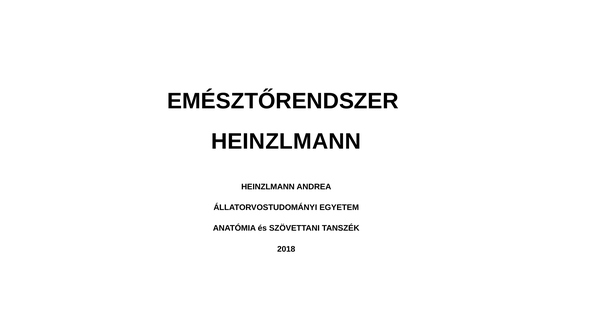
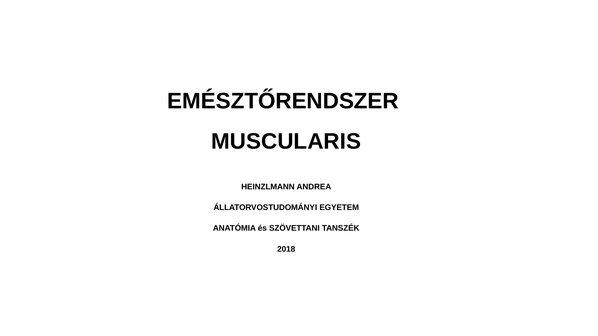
HEINZLMANN: HEINZLMANN -> MUSCULARIS (286, 142)
